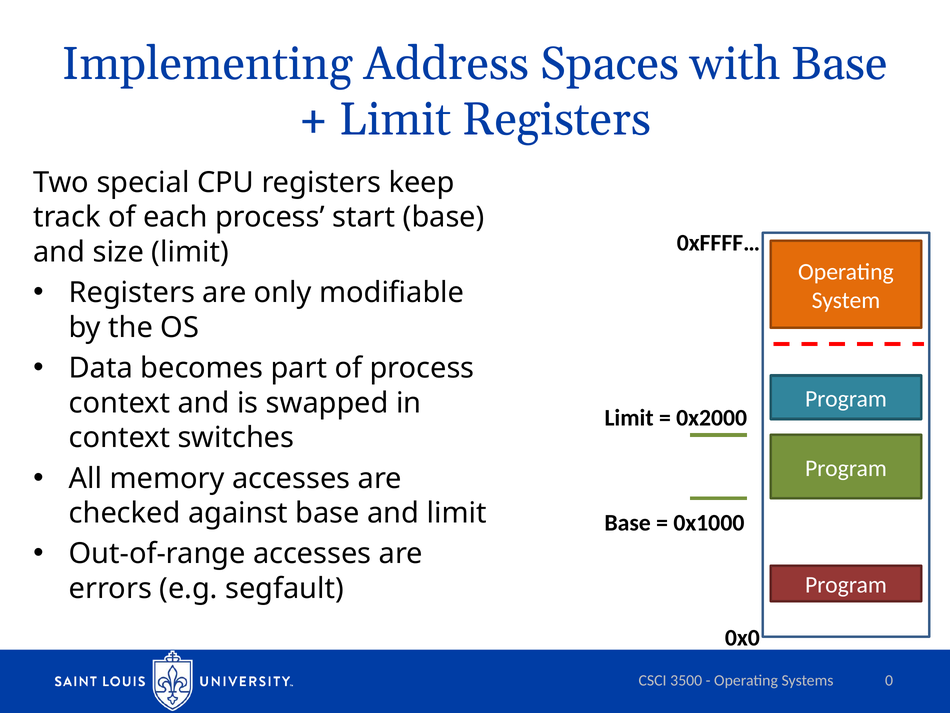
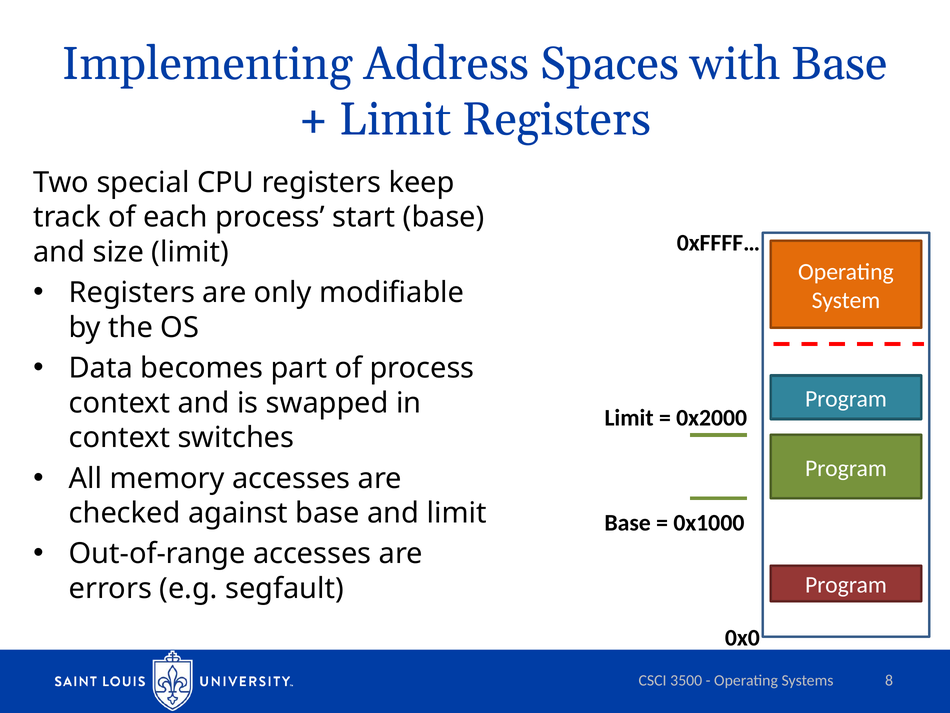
0: 0 -> 8 (889, 680)
